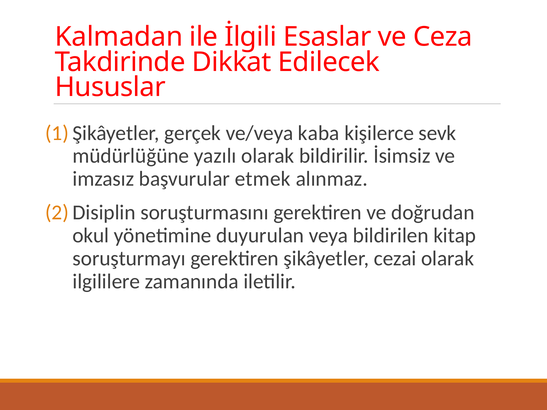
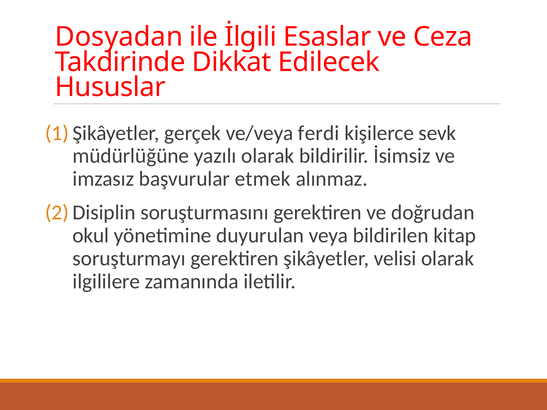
Kalmadan: Kalmadan -> Dosyadan (119, 37)
kaba: kaba -> ferdi (319, 133)
cezai: cezai -> velisi (395, 259)
